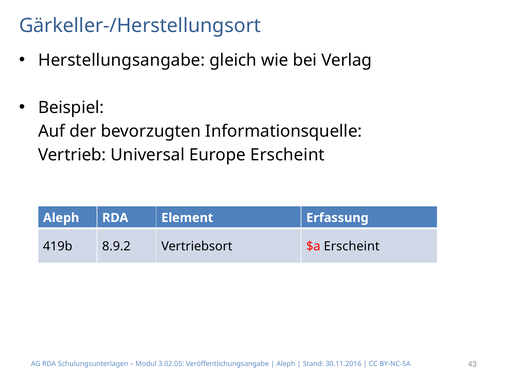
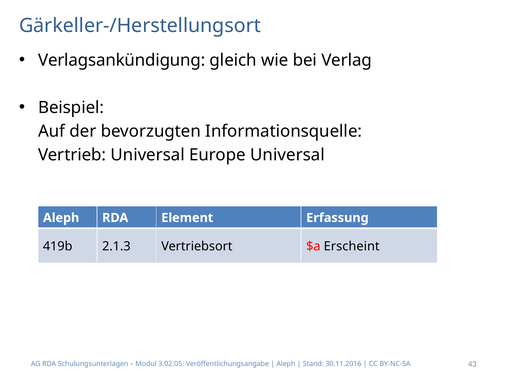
Herstellungsangabe: Herstellungsangabe -> Verlagsankündigung (122, 60)
Europe Erscheint: Erscheint -> Universal (287, 155)
8.9.2: 8.9.2 -> 2.1.3 (116, 246)
